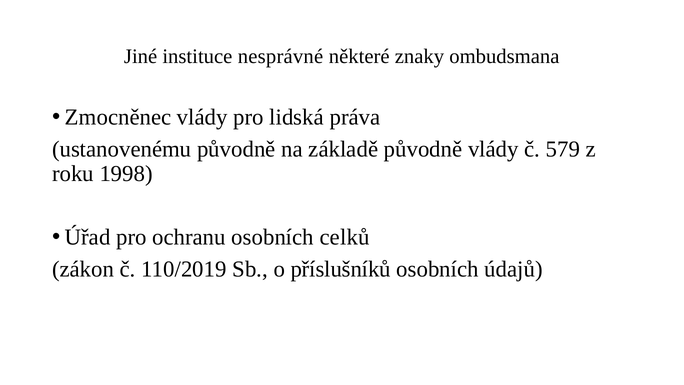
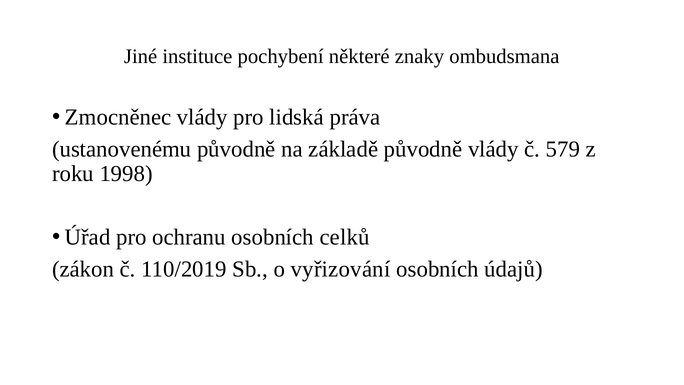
nesprávné: nesprávné -> pochybení (281, 56)
příslušníků: příslušníků -> vyřizování (341, 269)
